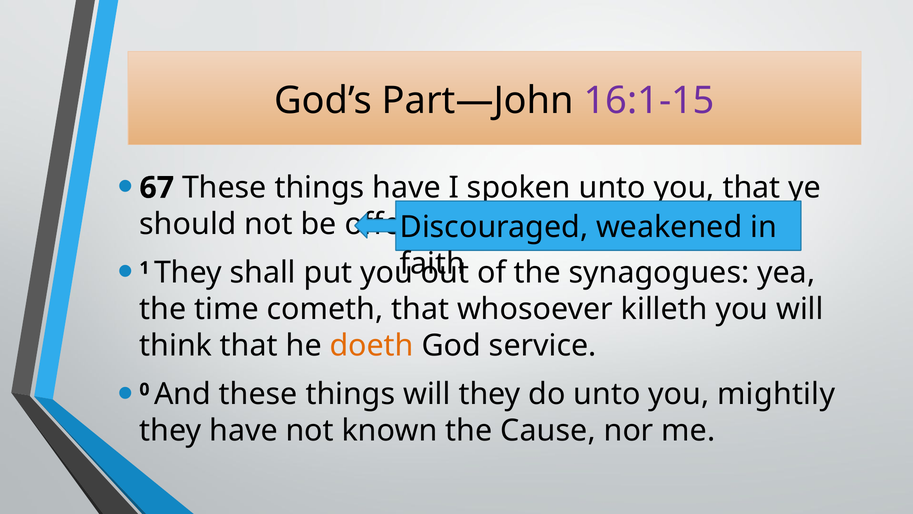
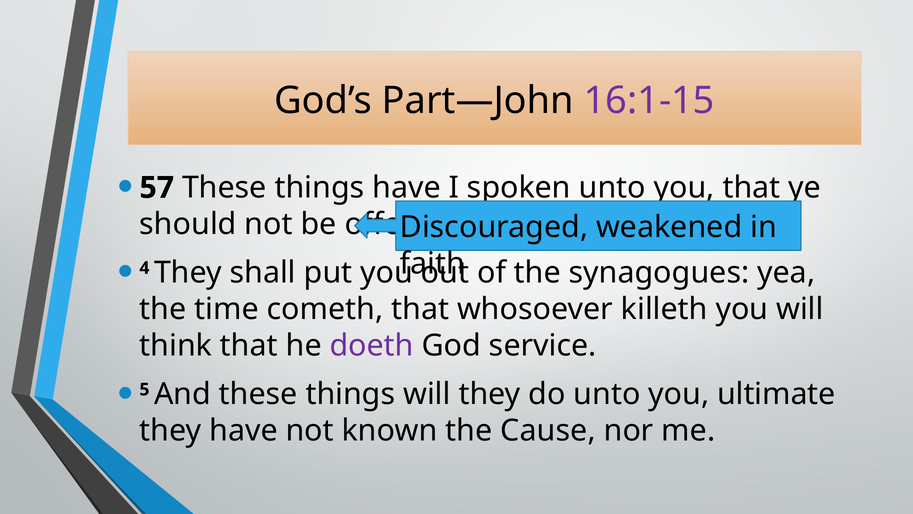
67: 67 -> 57 (157, 188)
1: 1 -> 4 (144, 268)
doeth colour: orange -> purple (372, 346)
0: 0 -> 5 (144, 389)
mightily: mightily -> ultimate (776, 394)
